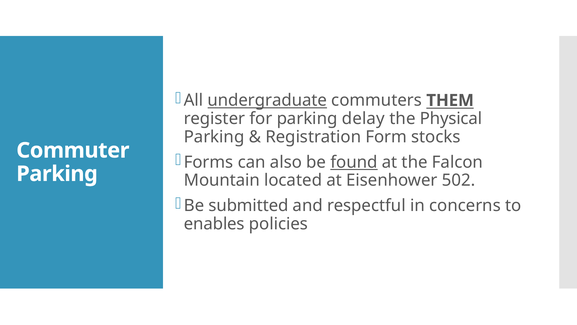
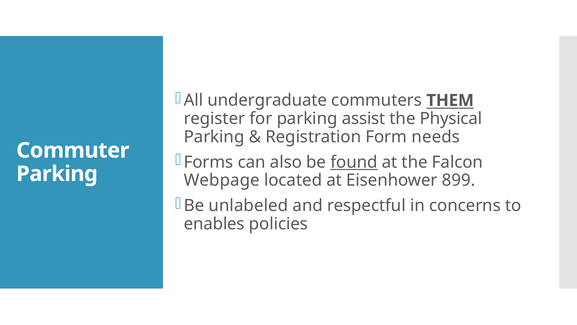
undergraduate underline: present -> none (267, 100)
delay: delay -> assist (364, 118)
stocks: stocks -> needs (436, 137)
Mountain: Mountain -> Webpage (222, 180)
502: 502 -> 899 (459, 180)
submitted: submitted -> unlabeled (248, 205)
